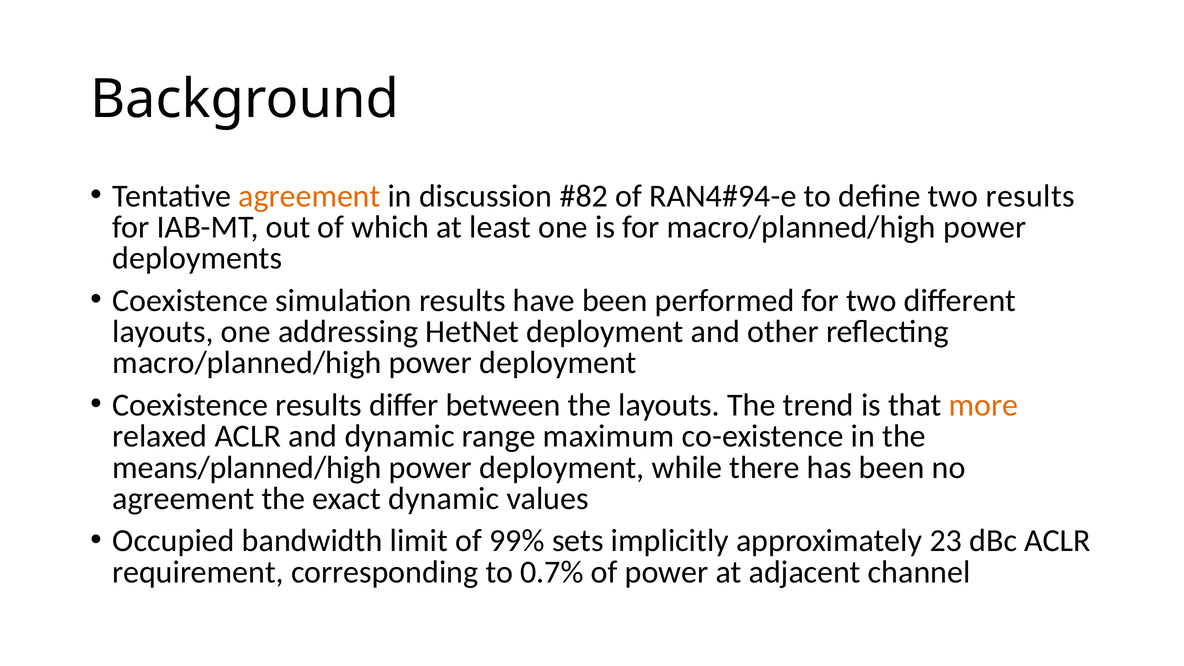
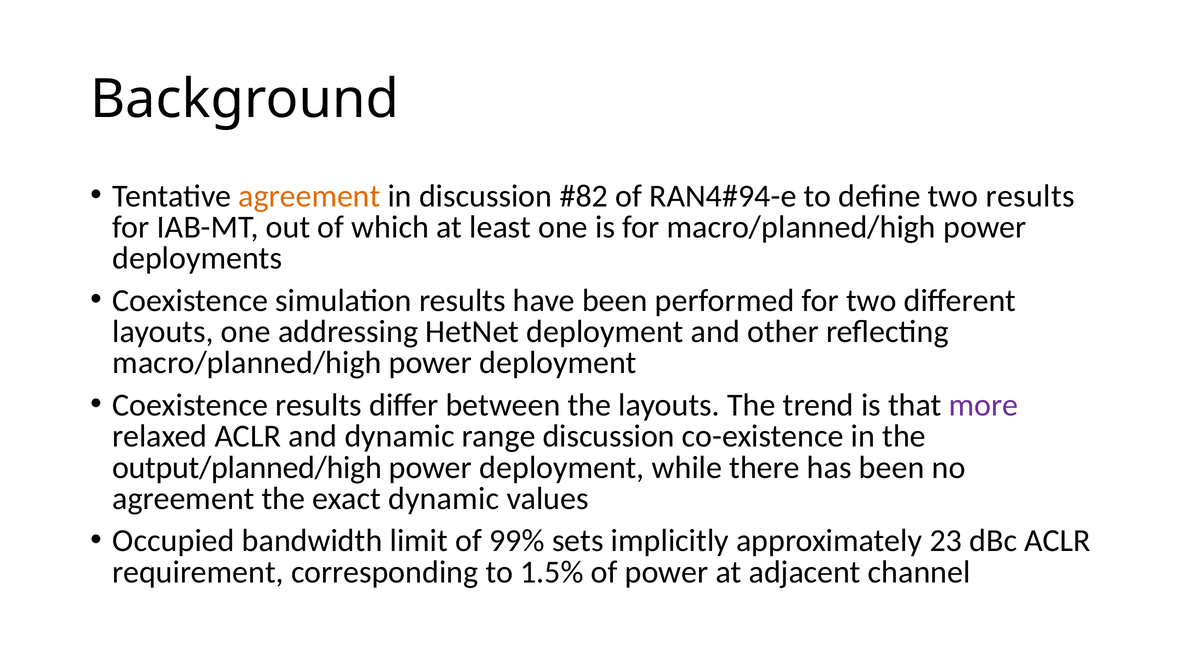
more colour: orange -> purple (984, 405)
range maximum: maximum -> discussion (609, 436)
means/planned/high: means/planned/high -> output/planned/high (247, 467)
0.7%: 0.7% -> 1.5% (552, 572)
